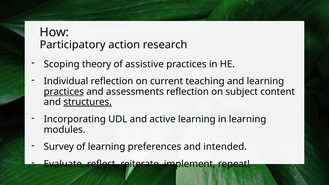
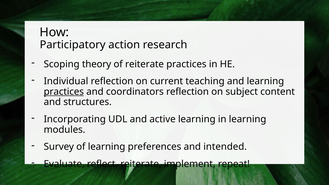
of assistive: assistive -> reiterate (145, 64)
assessments: assessments -> coordinators (135, 92)
structures underline: present -> none (88, 102)
